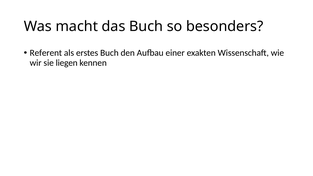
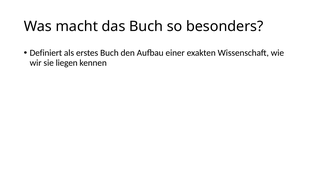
Referent: Referent -> Definiert (46, 53)
